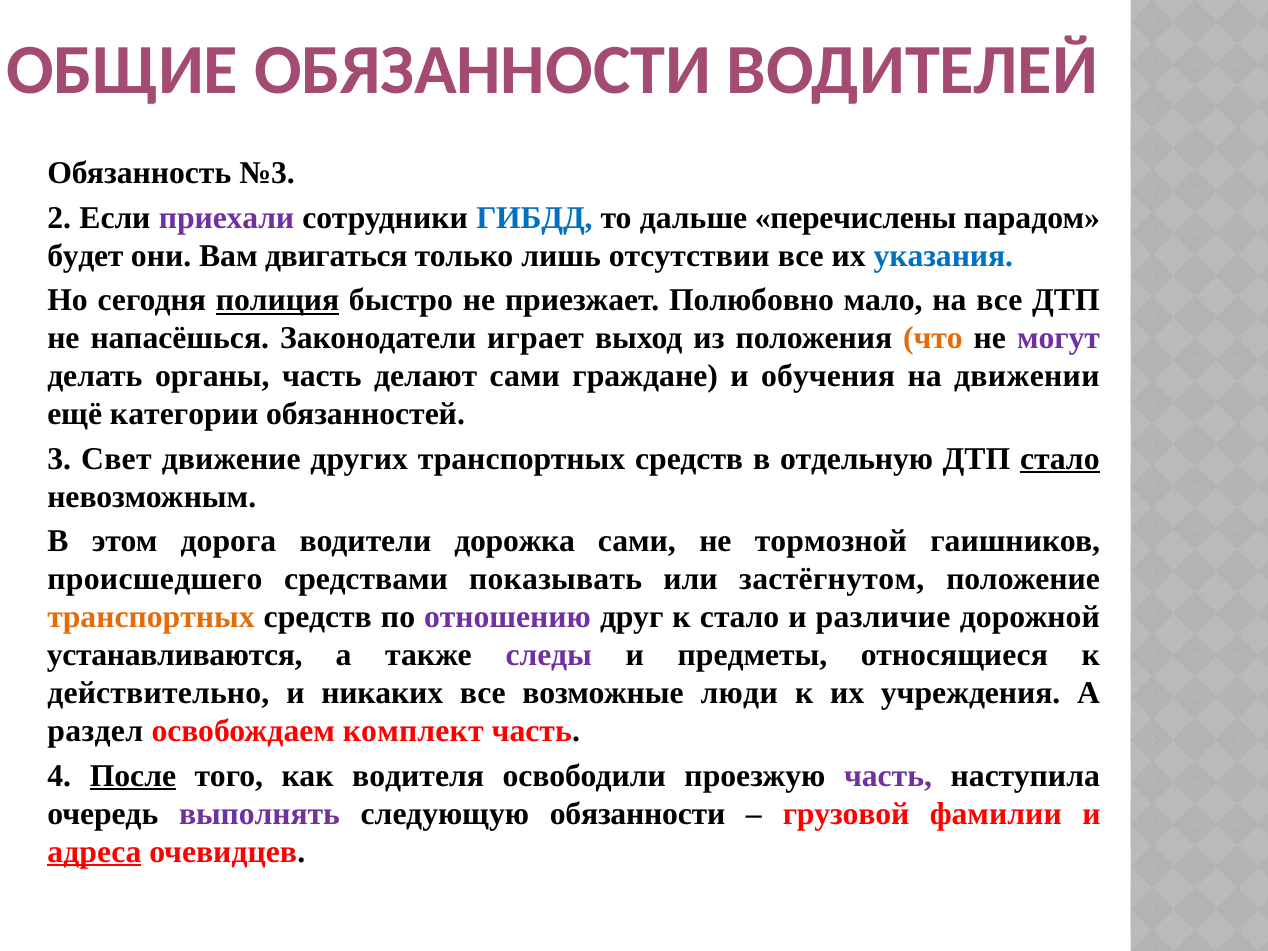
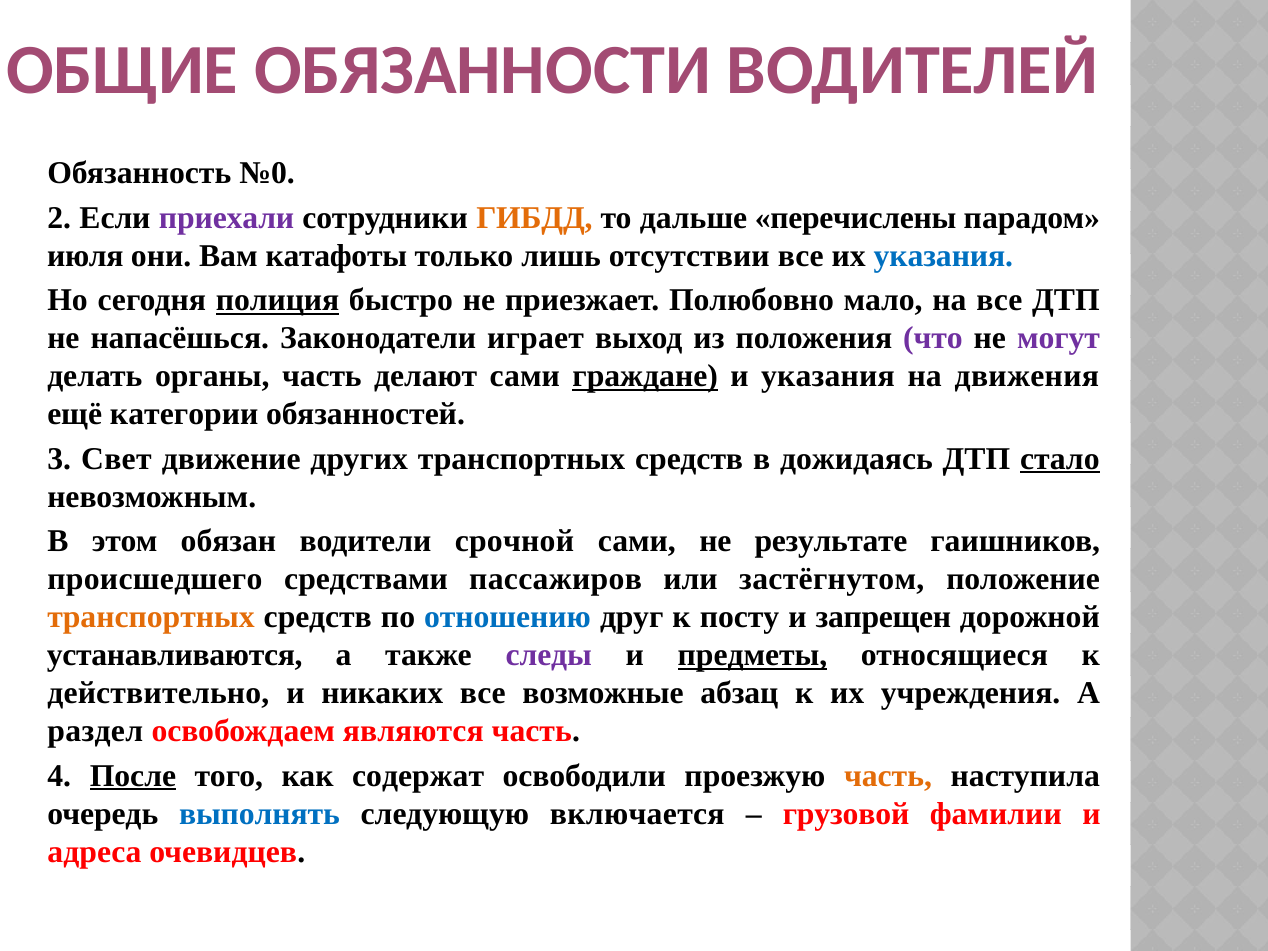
№3: №3 -> №0 (267, 173)
ГИБДД colour: blue -> orange (534, 218)
будет: будет -> июля (85, 256)
двигаться: двигаться -> катафоты (336, 256)
что colour: orange -> purple (933, 338)
граждане underline: none -> present (645, 376)
и обучения: обучения -> указания (828, 376)
движении: движении -> движения (1027, 376)
отдельную: отдельную -> дожидаясь (856, 459)
дорога: дорога -> обязан (228, 541)
дорожка: дорожка -> срочной (514, 541)
тормозной: тормозной -> результате (831, 541)
показывать: показывать -> пассажиров (556, 579)
отношению colour: purple -> blue (507, 617)
к стало: стало -> посту (740, 617)
различие: различие -> запрещен (883, 617)
предметы underline: none -> present (752, 655)
люди: люди -> абзац (739, 693)
комплект: комплект -> являются (413, 731)
водителя: водителя -> содержат (418, 776)
часть colour: purple -> orange (888, 776)
выполнять colour: purple -> blue (259, 814)
следующую обязанности: обязанности -> включается (637, 814)
адреса underline: present -> none (94, 852)
